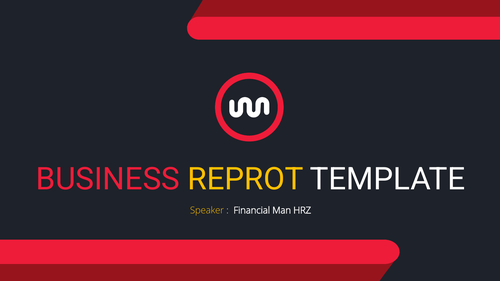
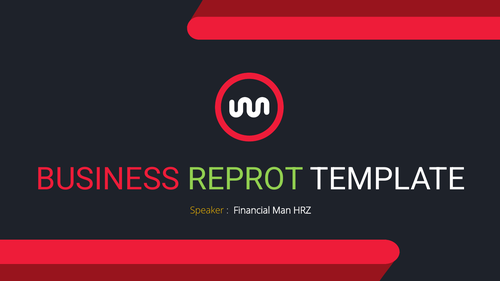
REPROT colour: yellow -> light green (246, 179)
